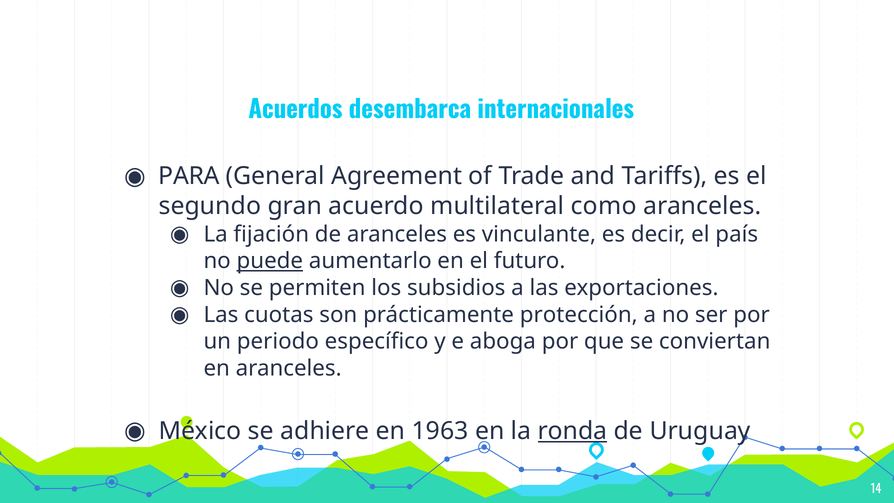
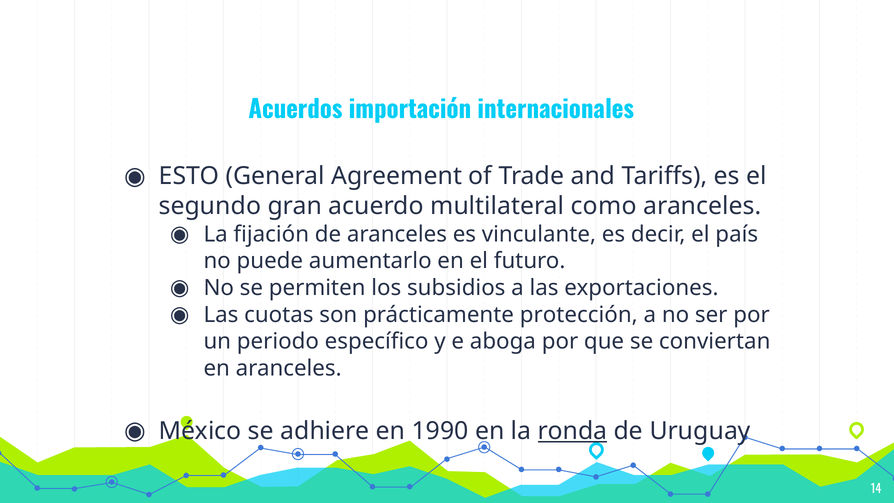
desembarca: desembarca -> importación (410, 110)
PARA: PARA -> ESTO (189, 176)
puede underline: present -> none (270, 261)
1963: 1963 -> 1990 (440, 431)
